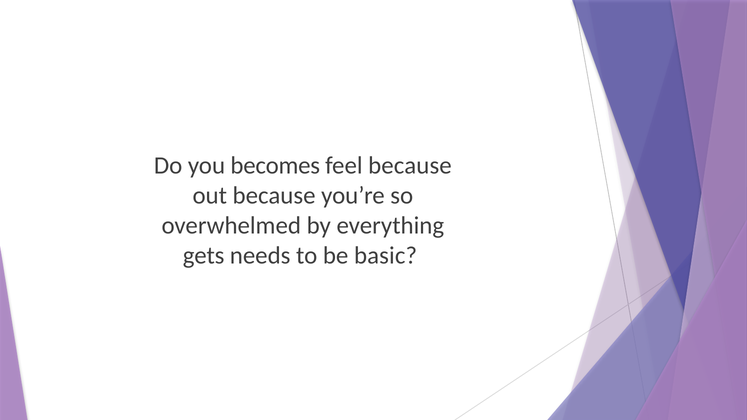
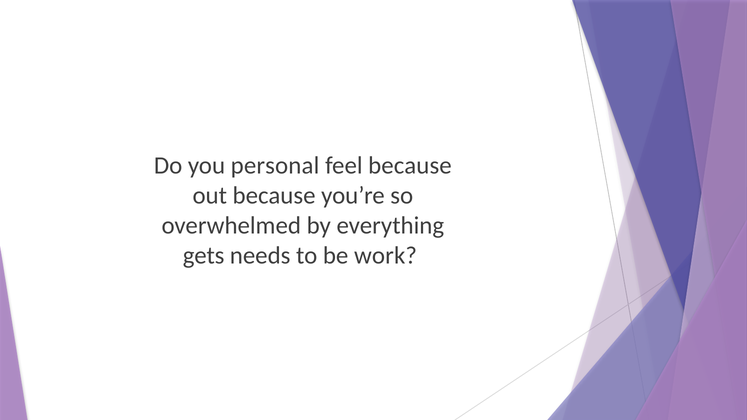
becomes: becomes -> personal (275, 166)
basic: basic -> work (386, 255)
